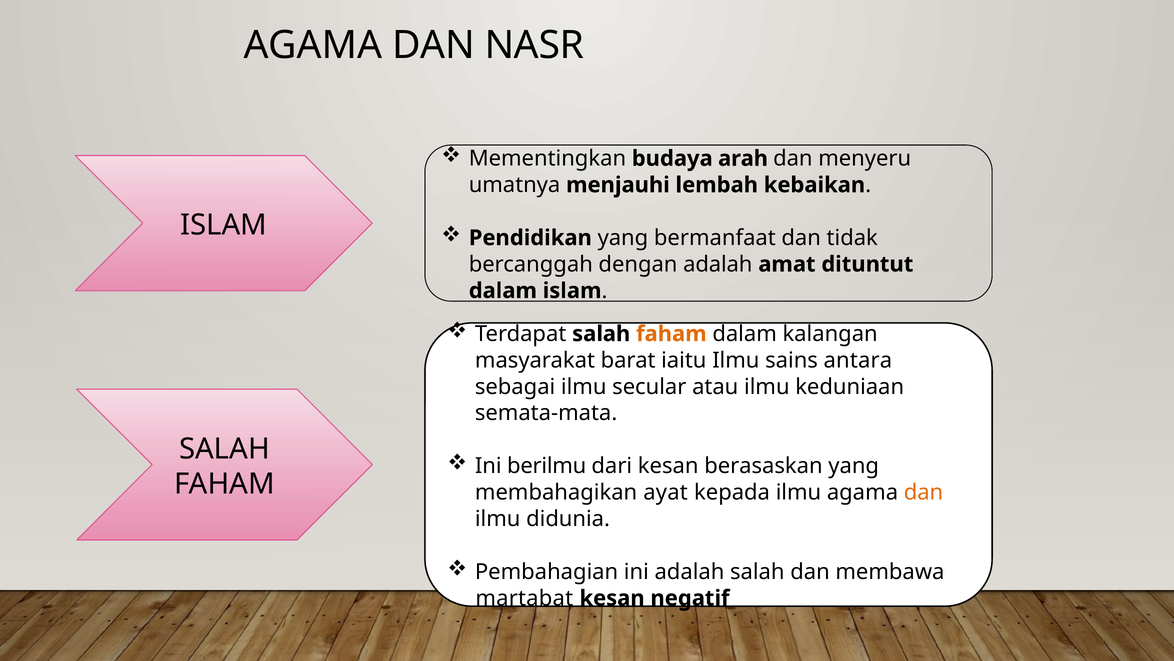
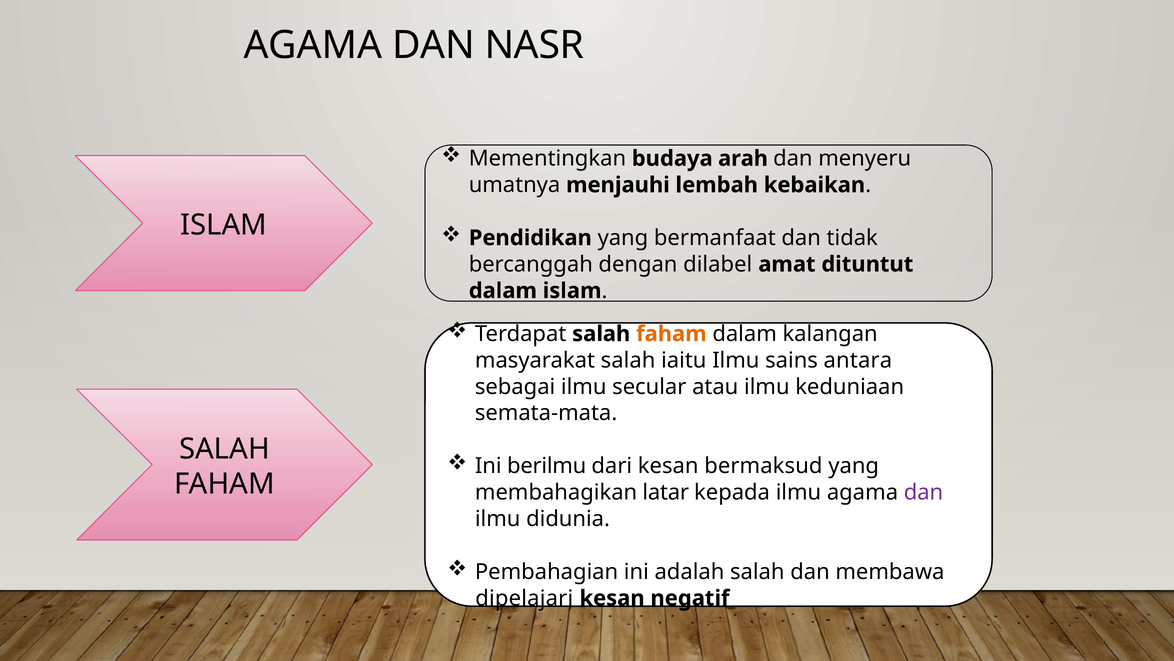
dengan adalah: adalah -> dilabel (718, 264)
masyarakat barat: barat -> salah (628, 360)
berasaskan: berasaskan -> bermaksud (763, 466)
ayat: ayat -> latar (666, 492)
dan colour: orange -> purple (924, 492)
martabat: martabat -> dipelajari (524, 598)
